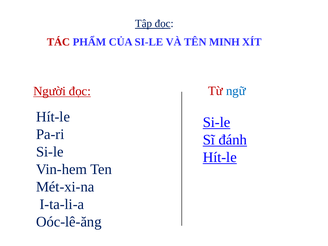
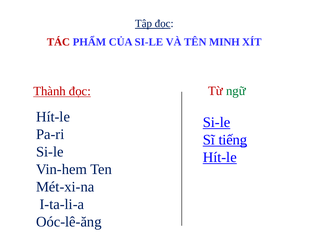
ngữ colour: blue -> green (236, 91)
Người: Người -> Thành (50, 91)
đánh: đánh -> tiếng (233, 140)
